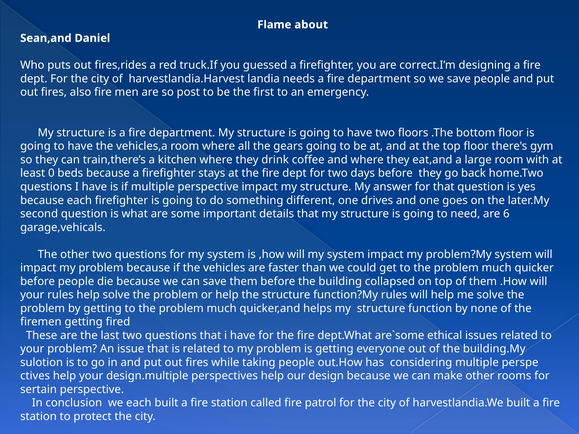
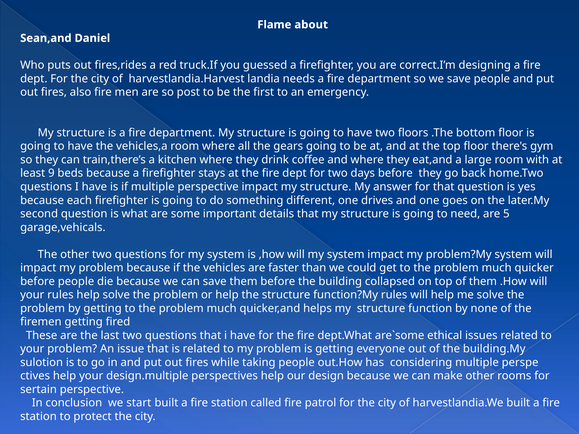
0: 0 -> 9 (51, 173)
6: 6 -> 5 (506, 214)
we each: each -> start (139, 403)
